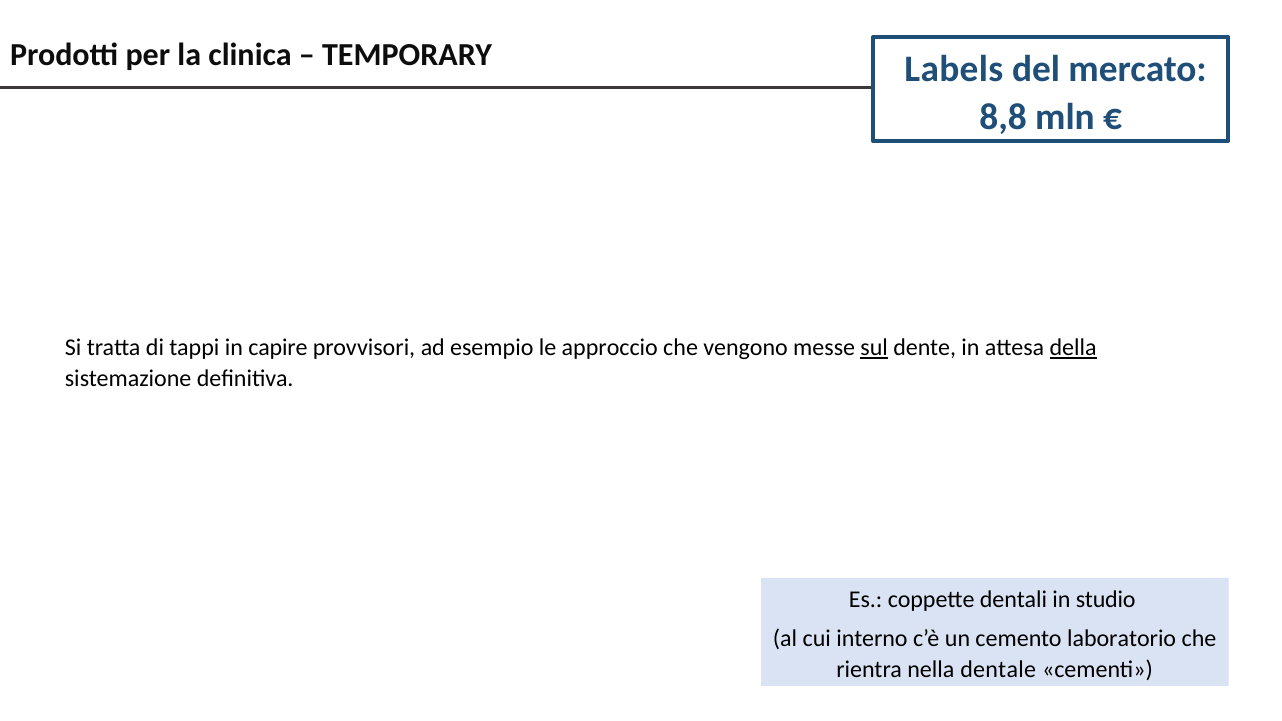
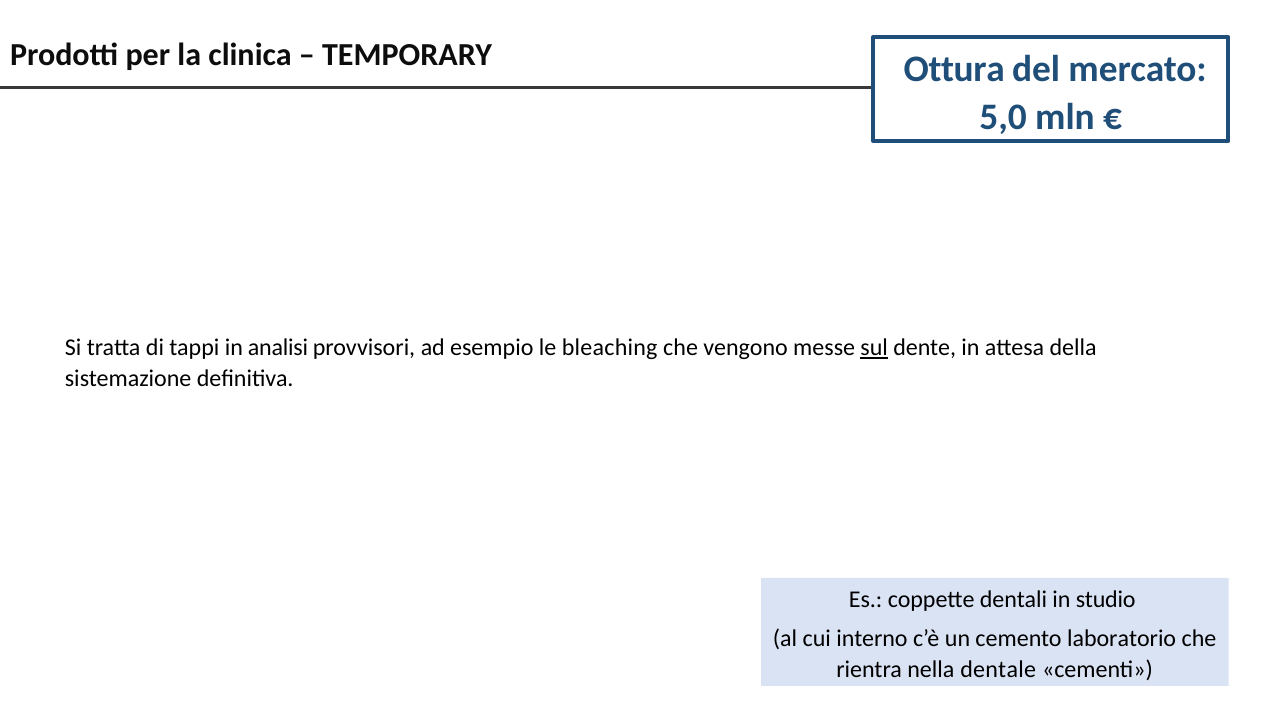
Labels: Labels -> Ottura (954, 69)
8,8: 8,8 -> 5,0 (1003, 117)
capire: capire -> analisi (278, 348)
approccio: approccio -> bleaching (610, 348)
della underline: present -> none (1073, 348)
